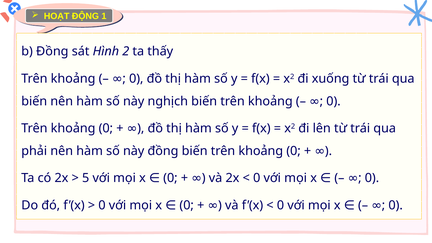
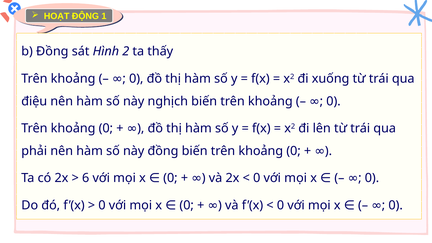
biến: biến -> điệu (34, 101)
5: 5 -> 6 (86, 178)
